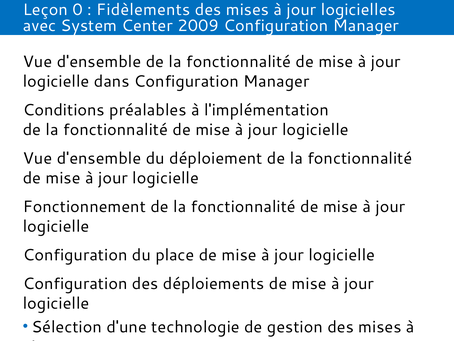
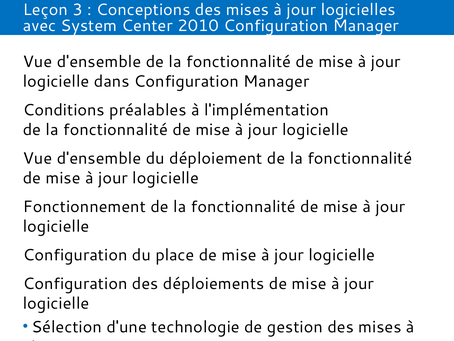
0: 0 -> 3 (78, 10)
Fidèlements: Fidèlements -> Conceptions (143, 10)
2009: 2009 -> 2010 (198, 26)
